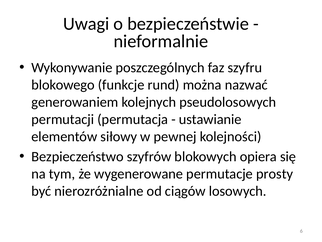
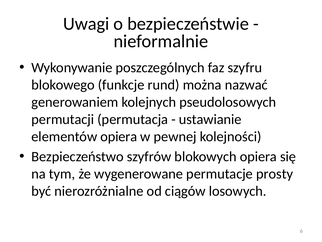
elementów siłowy: siłowy -> opiera (119, 136)
